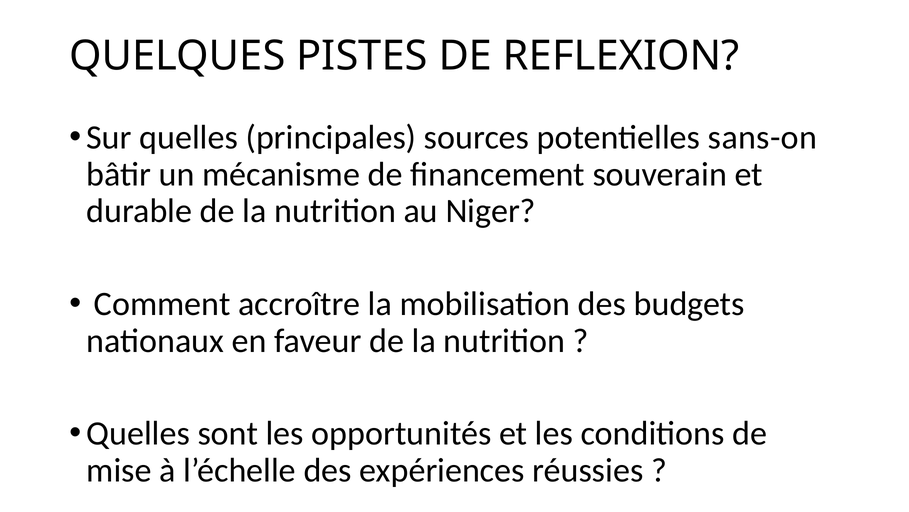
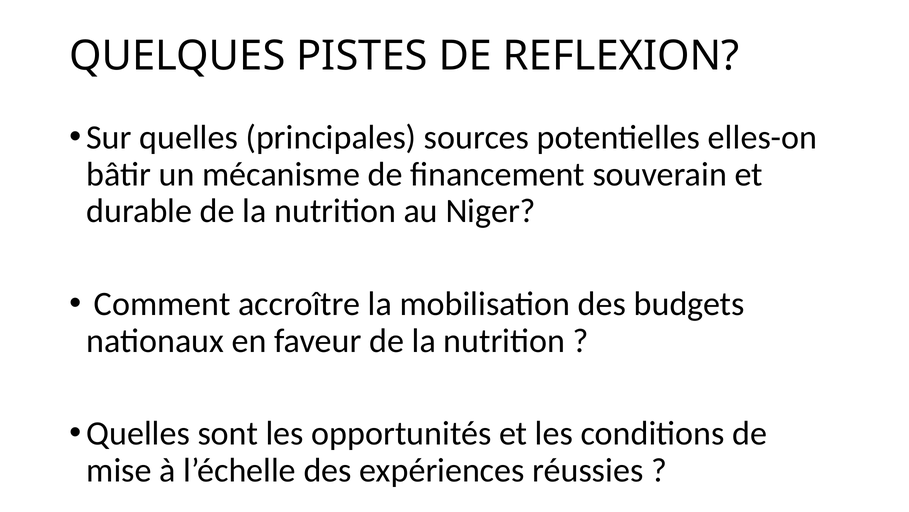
sans-on: sans-on -> elles-on (763, 137)
